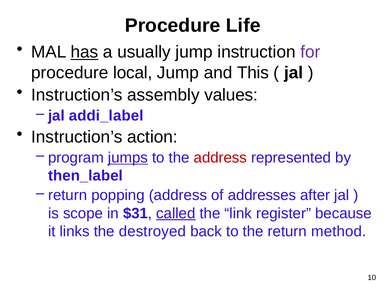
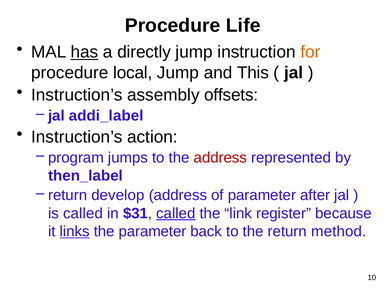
usually: usually -> directly (144, 52)
for colour: purple -> orange (310, 52)
values: values -> offsets (231, 95)
jumps underline: present -> none (128, 157)
popping: popping -> develop (118, 195)
of addresses: addresses -> parameter (262, 195)
is scope: scope -> called (83, 213)
links underline: none -> present (75, 231)
the destroyed: destroyed -> parameter (152, 231)
